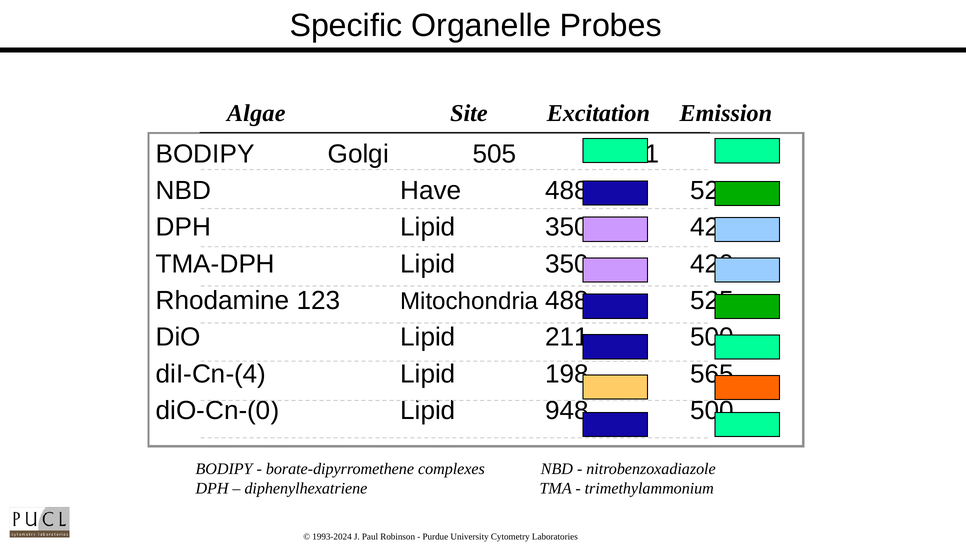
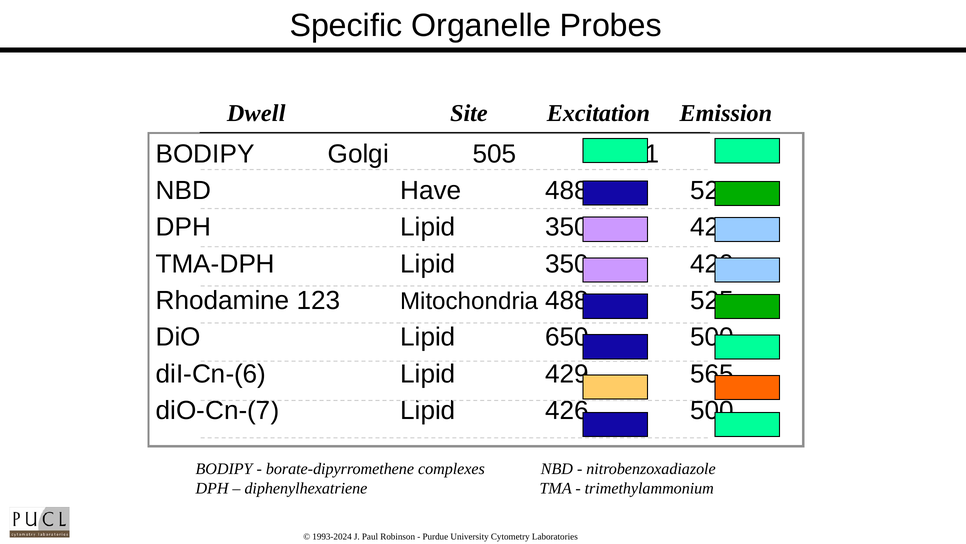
Algae: Algae -> Dwell (256, 113)
211: 211 -> 650 (567, 337)
diI-Cn-(4: diI-Cn-(4 -> diI-Cn-(6 (211, 373)
198: 198 -> 429 (567, 373)
diO-Cn-(0: diO-Cn-(0 -> diO-Cn-(7 (217, 410)
948: 948 -> 426 (567, 410)
